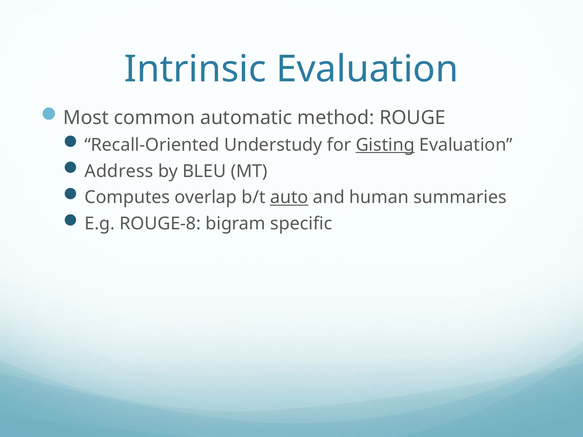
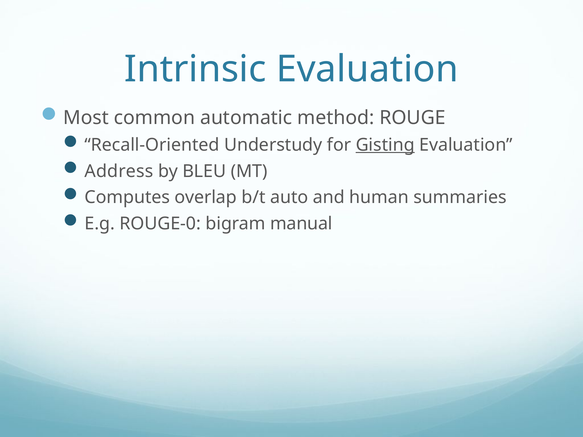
auto underline: present -> none (289, 198)
ROUGE-8: ROUGE-8 -> ROUGE-0 (160, 224)
specific: specific -> manual (301, 224)
